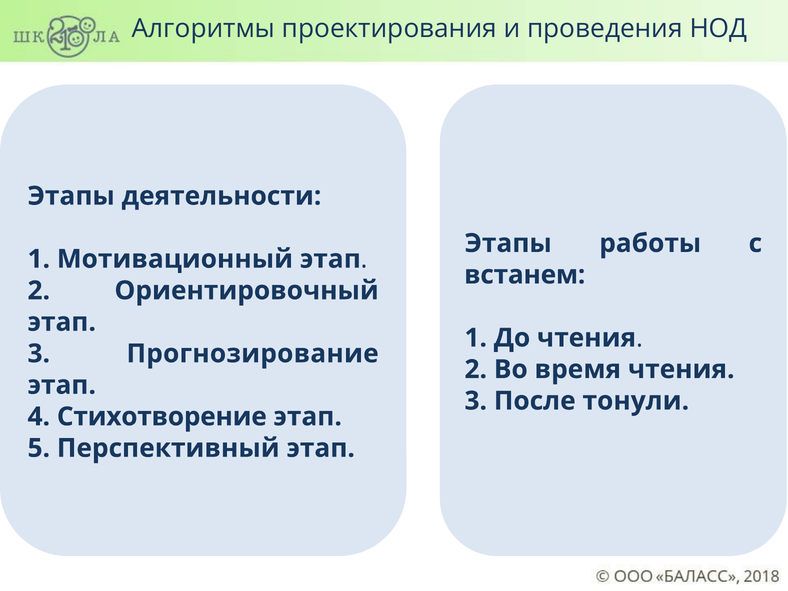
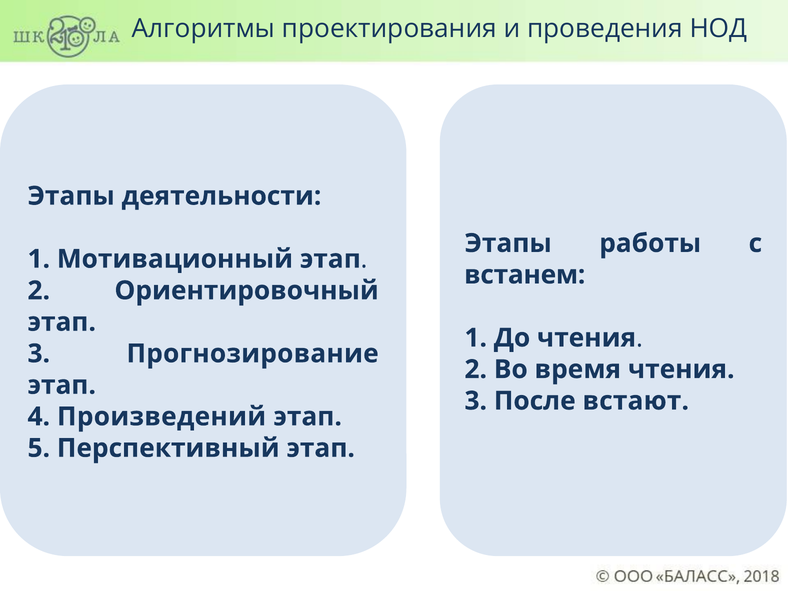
тонули: тонули -> встают (636, 401)
Стихотворение: Стихотворение -> Произведений (162, 417)
